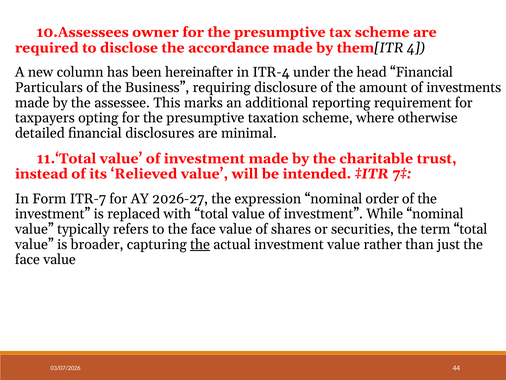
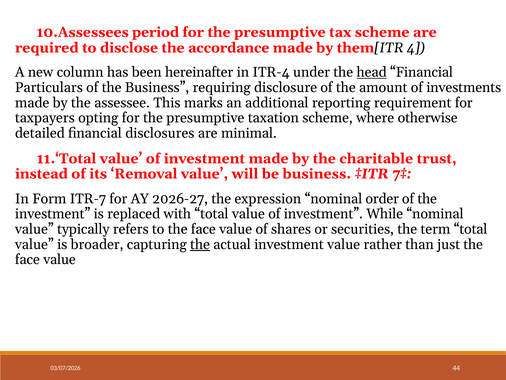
owner: owner -> period (156, 32)
head underline: none -> present (372, 72)
Relieved: Relieved -> Removal (144, 174)
be intended: intended -> business (317, 174)
